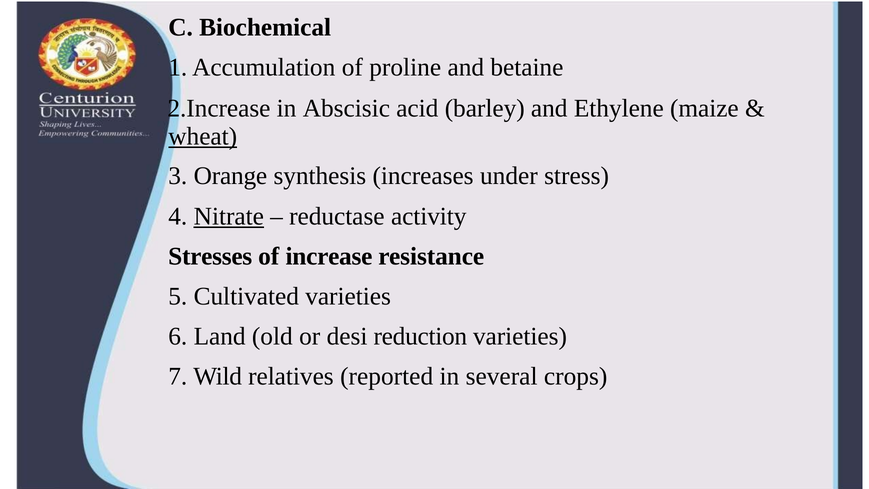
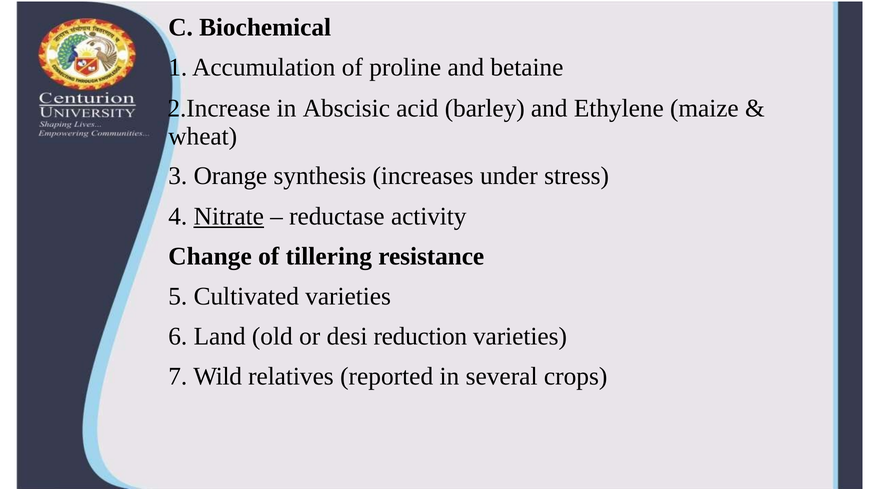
wheat underline: present -> none (203, 136)
Stresses: Stresses -> Change (210, 256)
increase: increase -> tillering (329, 256)
